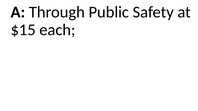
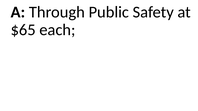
$15: $15 -> $65 (23, 30)
